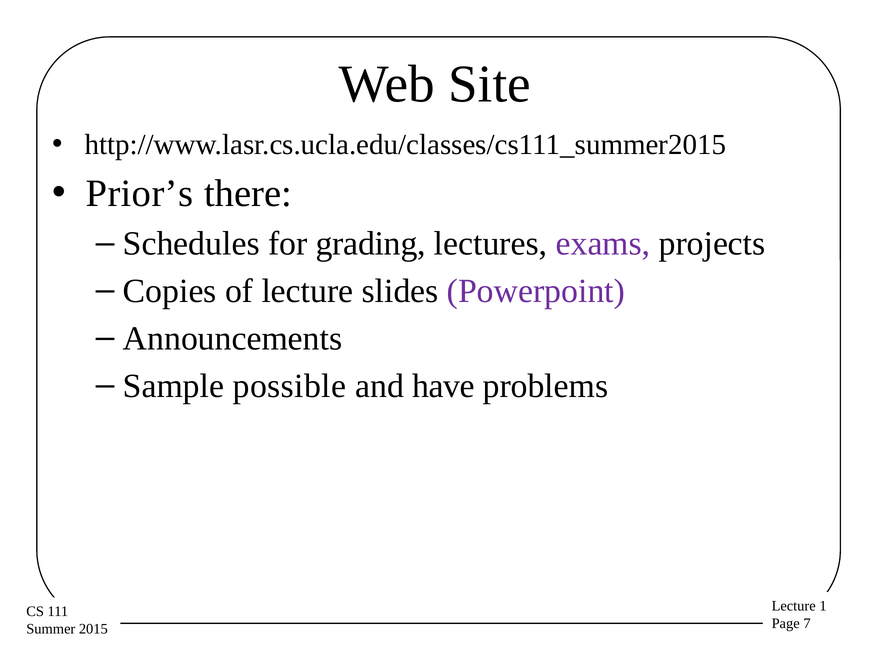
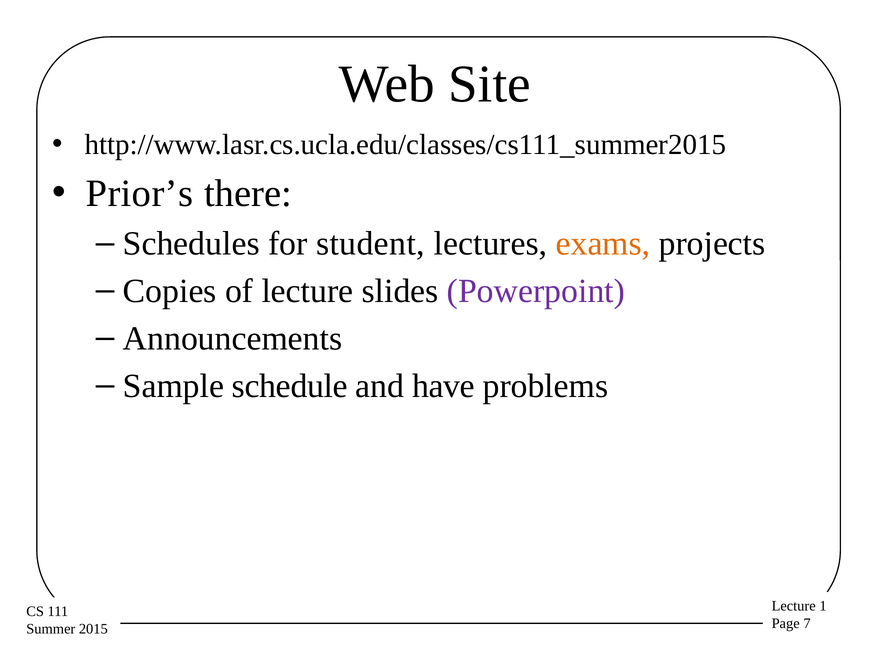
grading: grading -> student (370, 244)
exams colour: purple -> orange (603, 244)
possible: possible -> schedule (290, 386)
